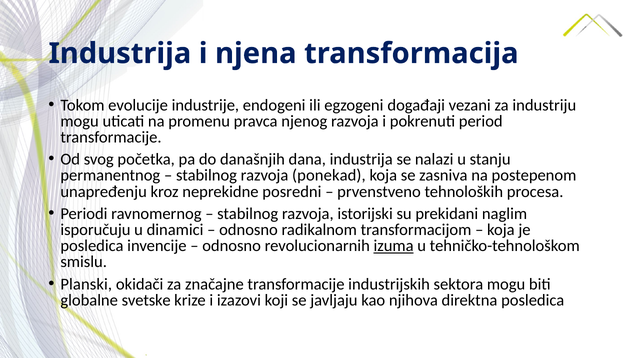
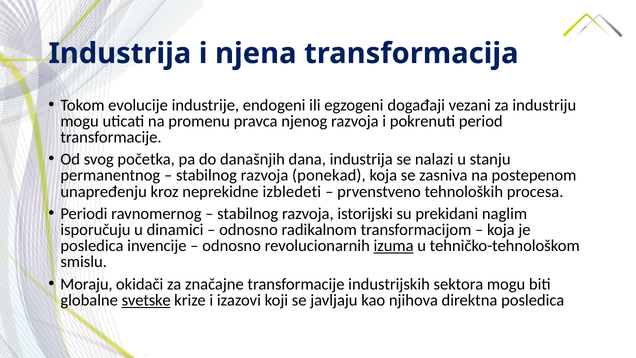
posredni: posredni -> izbledeti (292, 191)
Planski: Planski -> Moraju (86, 284)
svetske underline: none -> present (146, 300)
